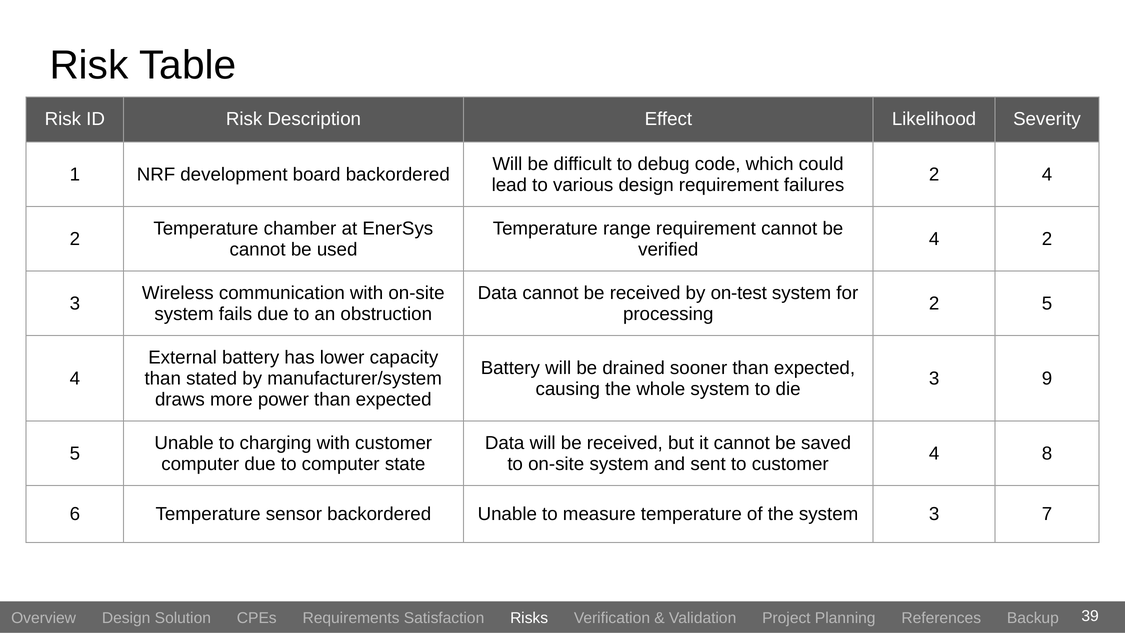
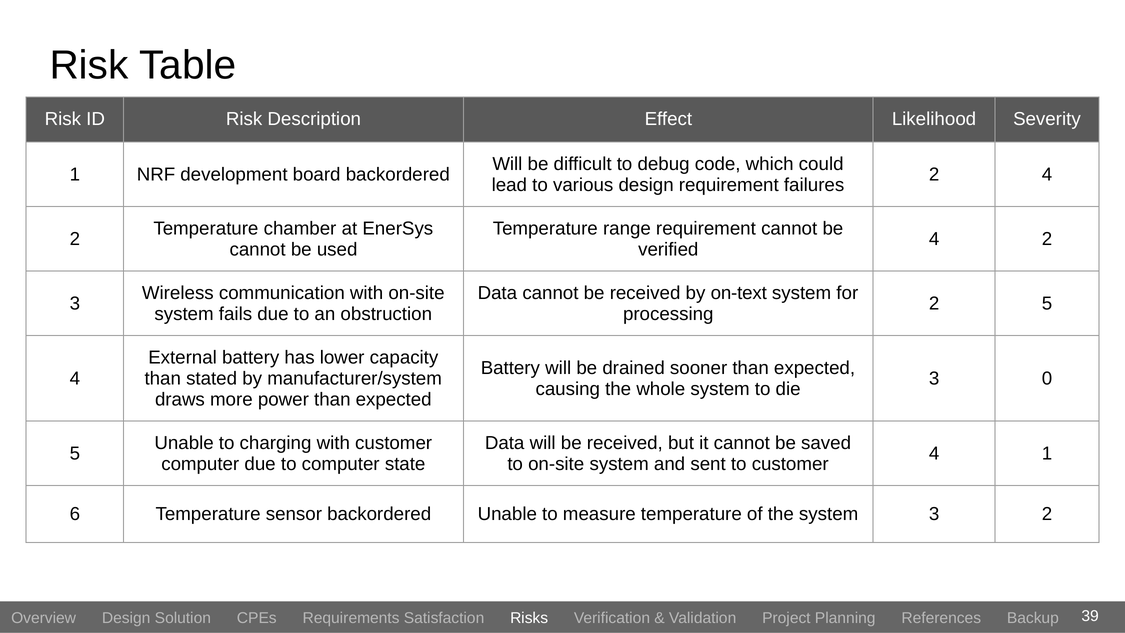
on-test: on-test -> on-text (739, 293)
9: 9 -> 0 (1047, 379)
4 8: 8 -> 1 (1047, 454)
3 7: 7 -> 2 (1047, 514)
